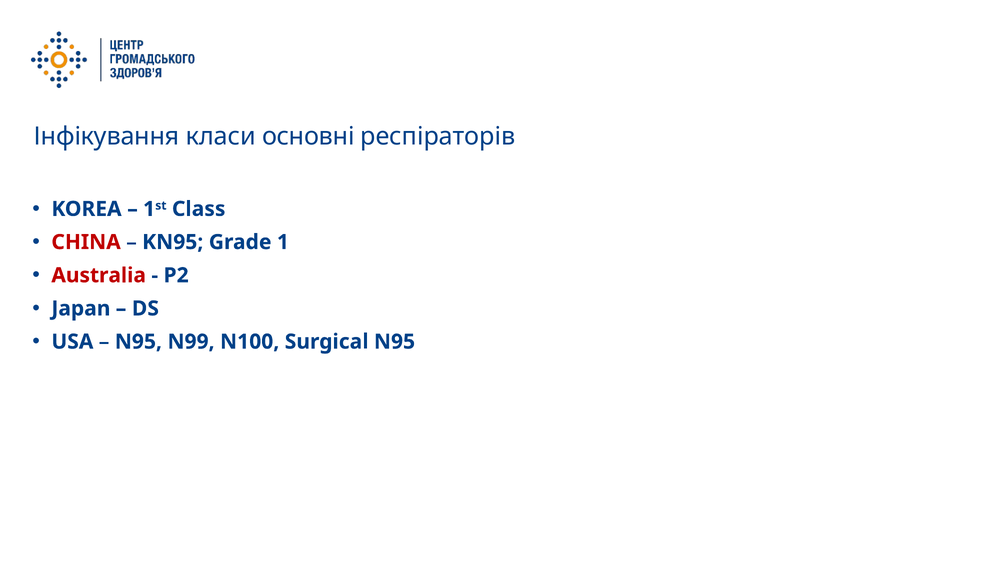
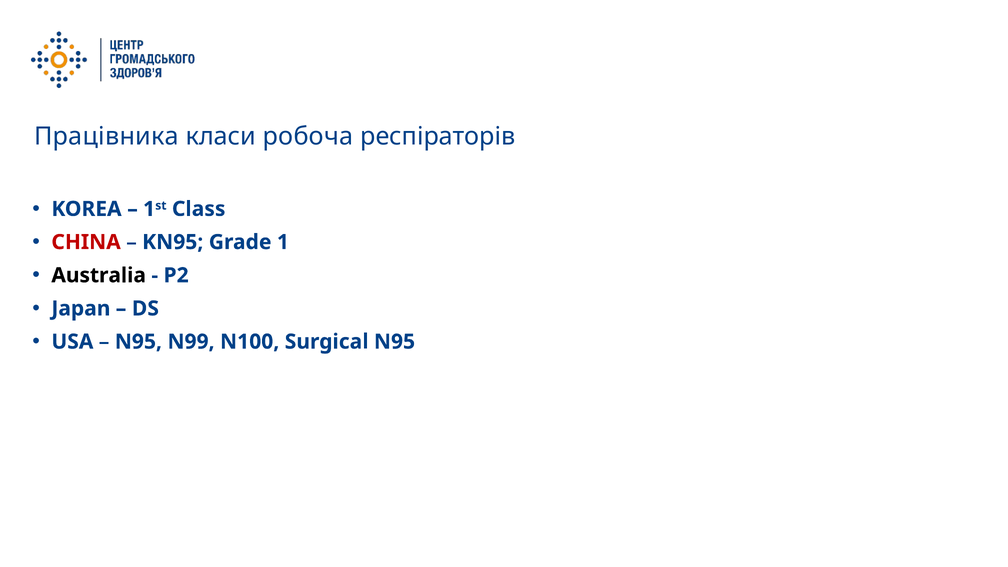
Інфікування: Інфікування -> Працівника (106, 136)
основні: основні -> робоча (308, 136)
Australia colour: red -> black (99, 275)
